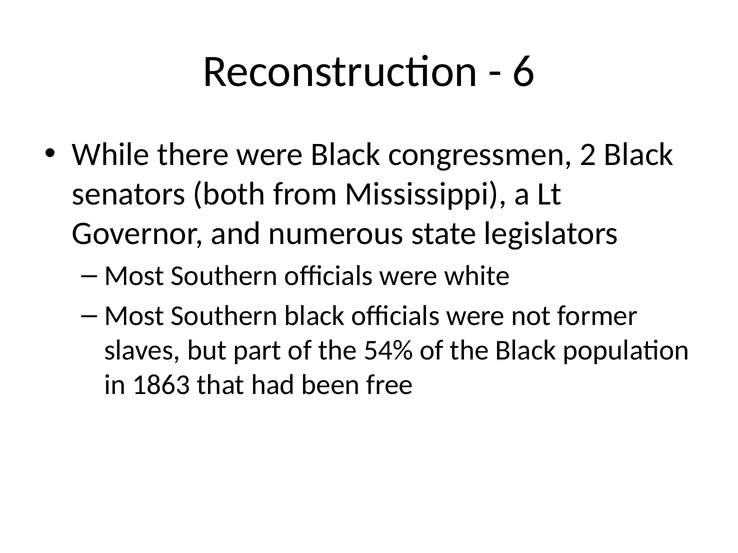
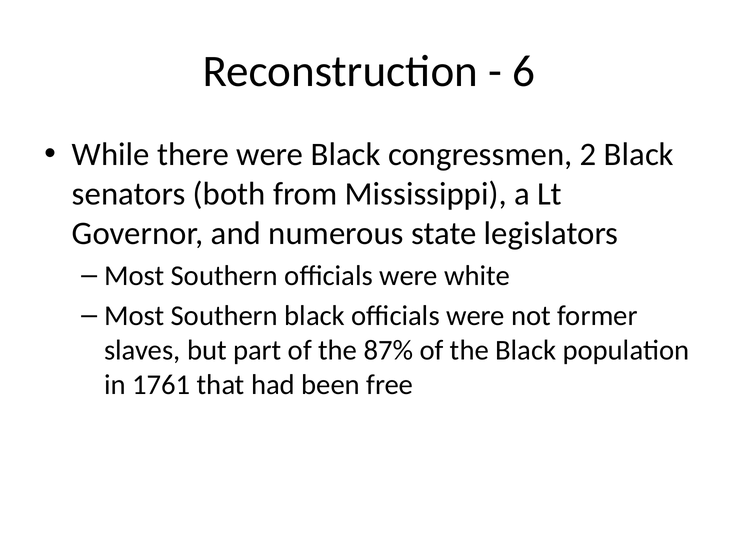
54%: 54% -> 87% (388, 351)
1863: 1863 -> 1761 (161, 385)
